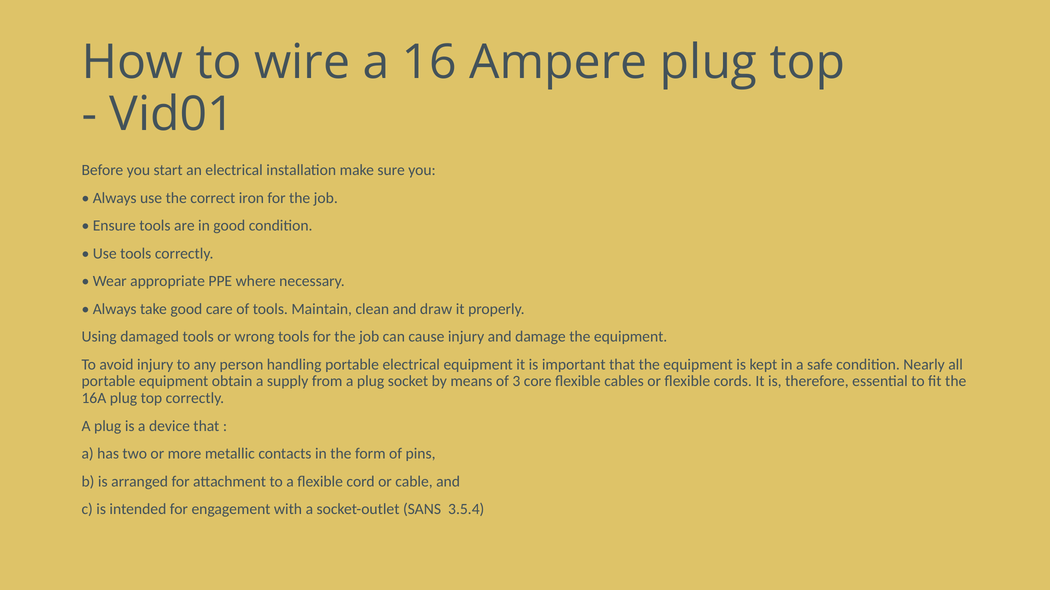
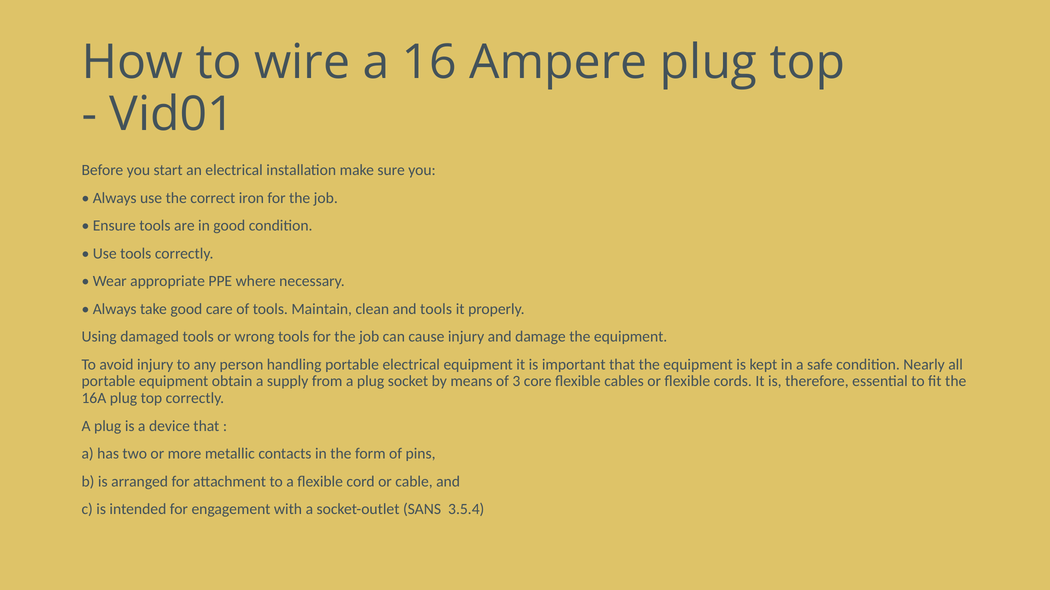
and draw: draw -> tools (436, 309)
